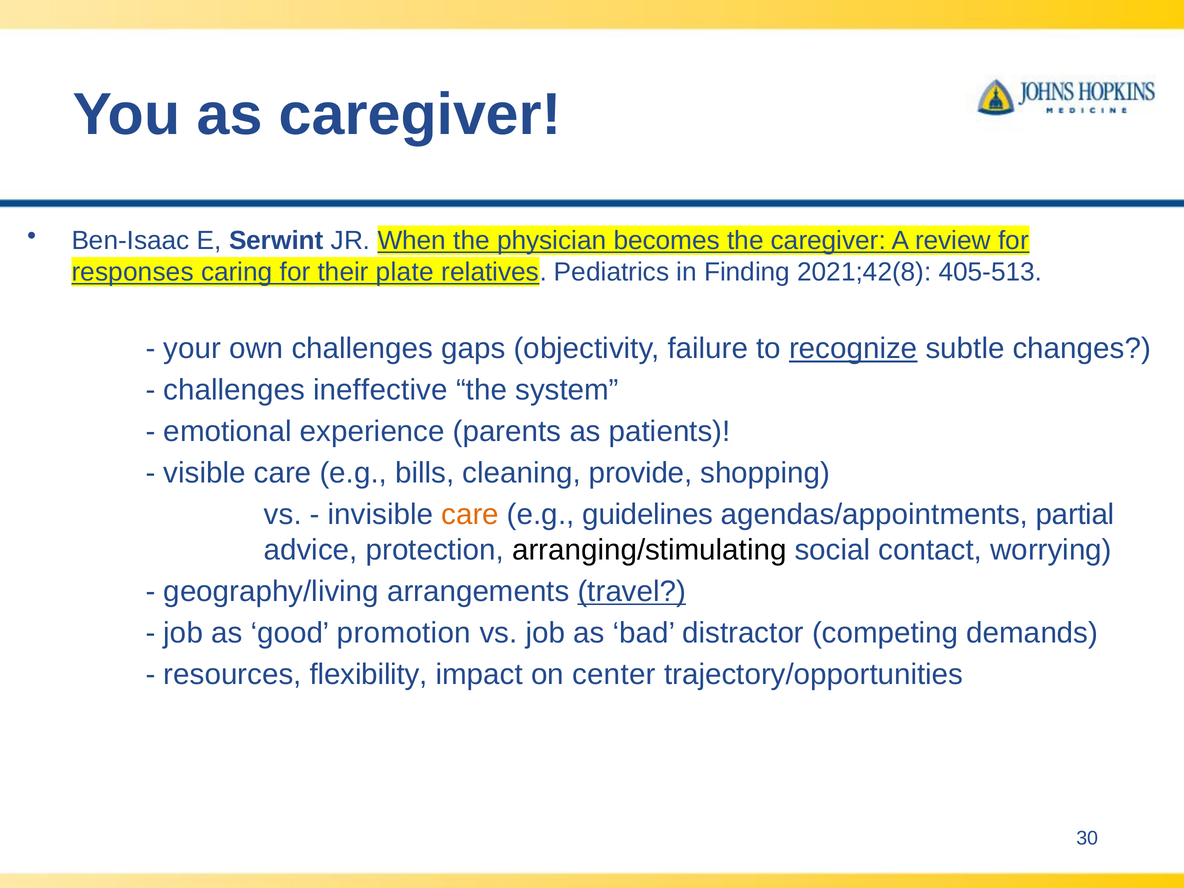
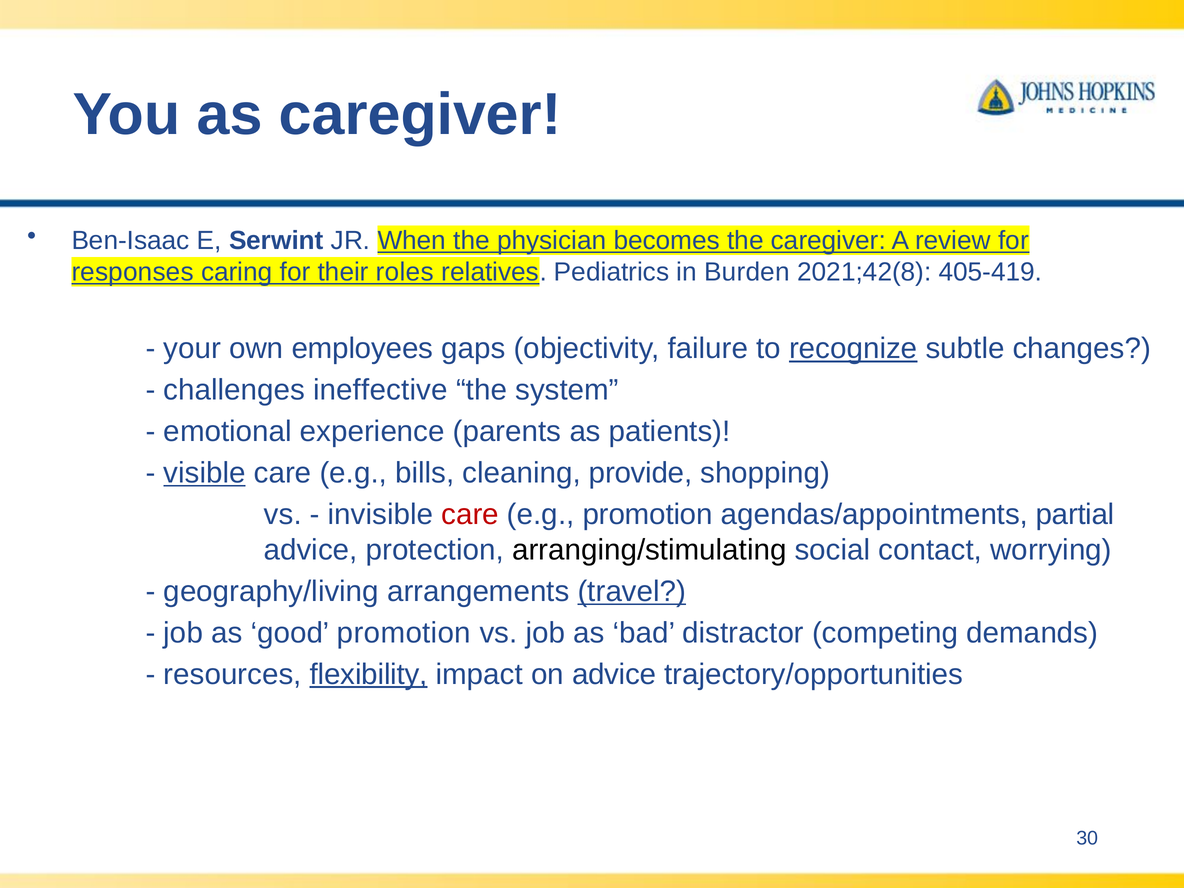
plate: plate -> roles (405, 272)
Finding: Finding -> Burden (747, 272)
405-513: 405-513 -> 405-419 (990, 272)
own challenges: challenges -> employees (362, 349)
visible underline: none -> present (205, 473)
care colour: orange -> red (470, 514)
e.g guidelines: guidelines -> promotion (648, 514)
flexibility underline: none -> present (369, 674)
on center: center -> advice (614, 674)
